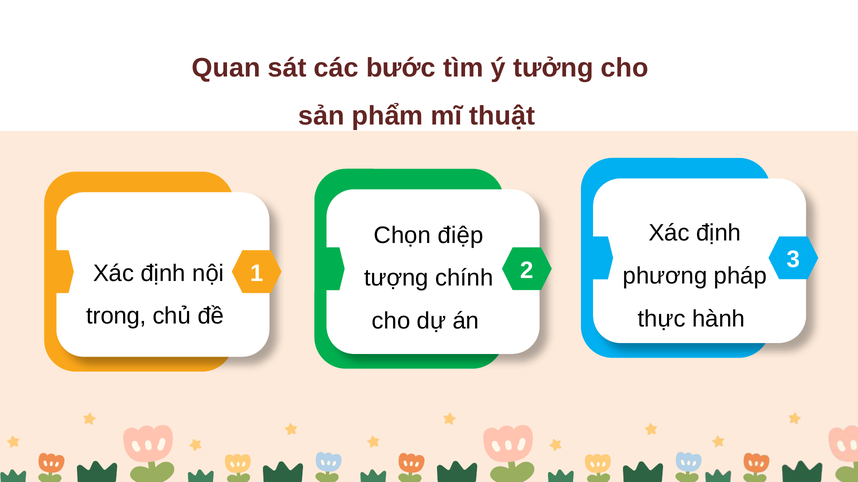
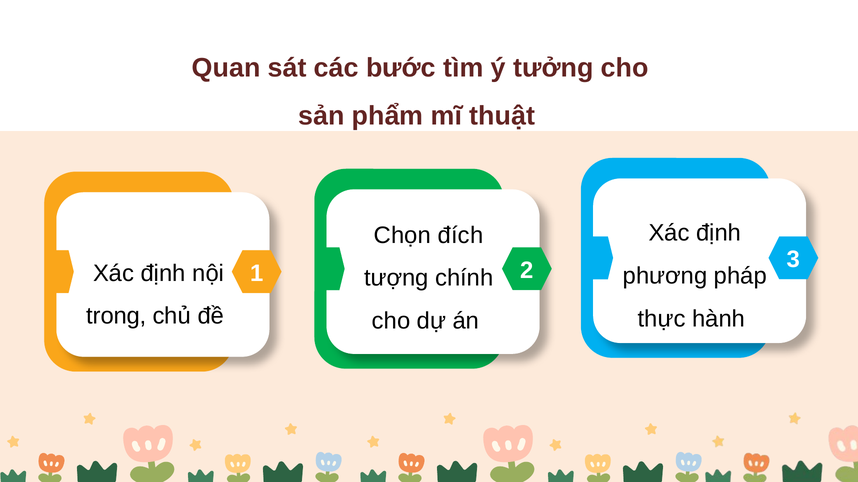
điệp: điệp -> đích (460, 236)
